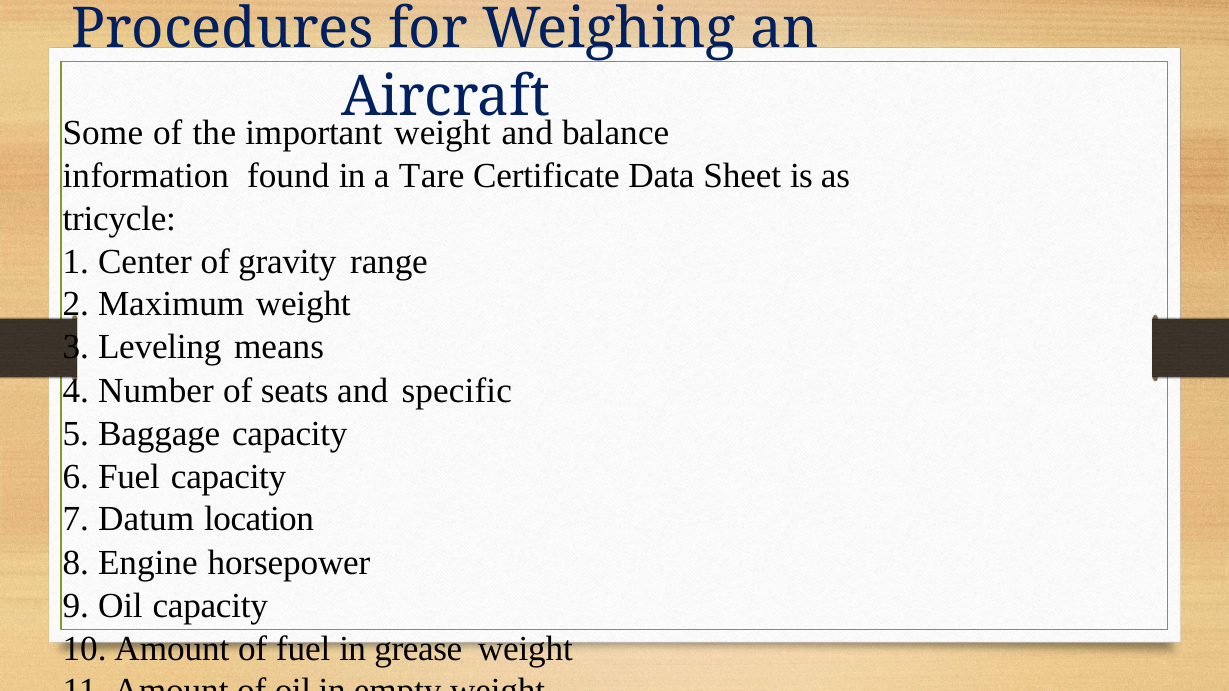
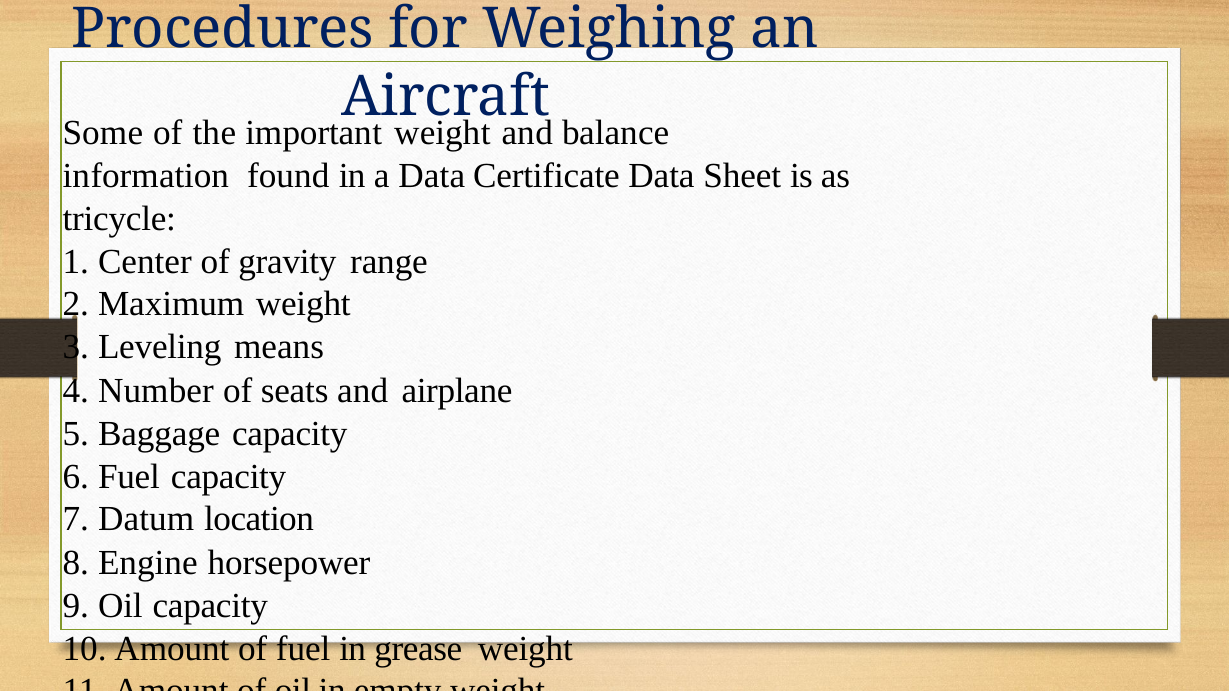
a Tare: Tare -> Data (432, 176)
specific: specific -> airplane (457, 391)
